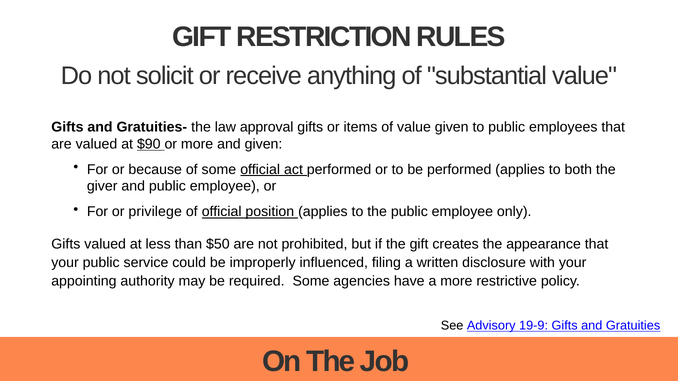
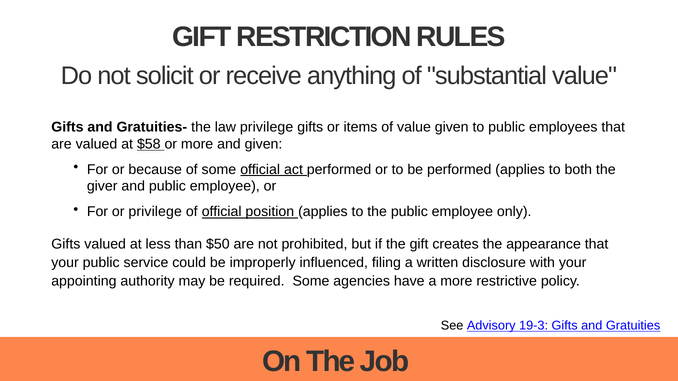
law approval: approval -> privilege (267, 127)
$90: $90 -> $58 (149, 144)
19-9: 19-9 -> 19-3 (534, 326)
